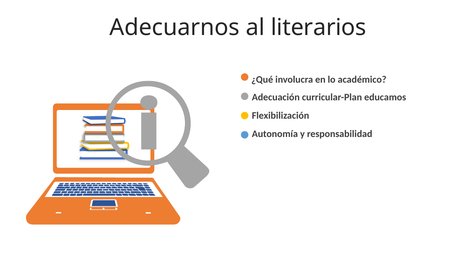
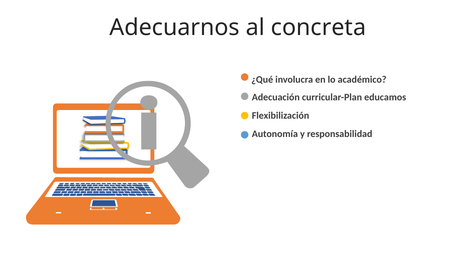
literarios: literarios -> concreta (318, 27)
